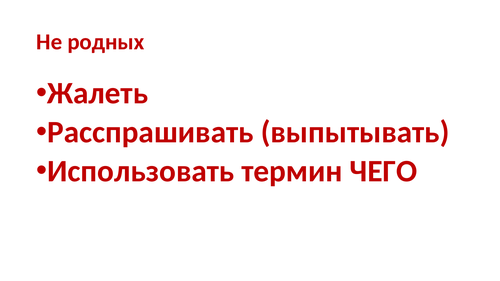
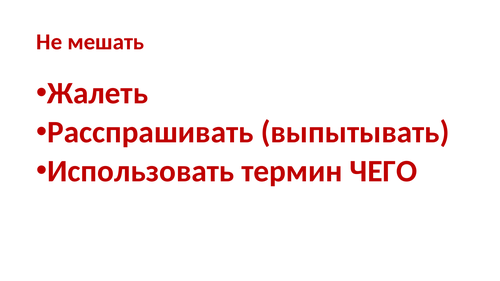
родных: родных -> мешать (106, 42)
